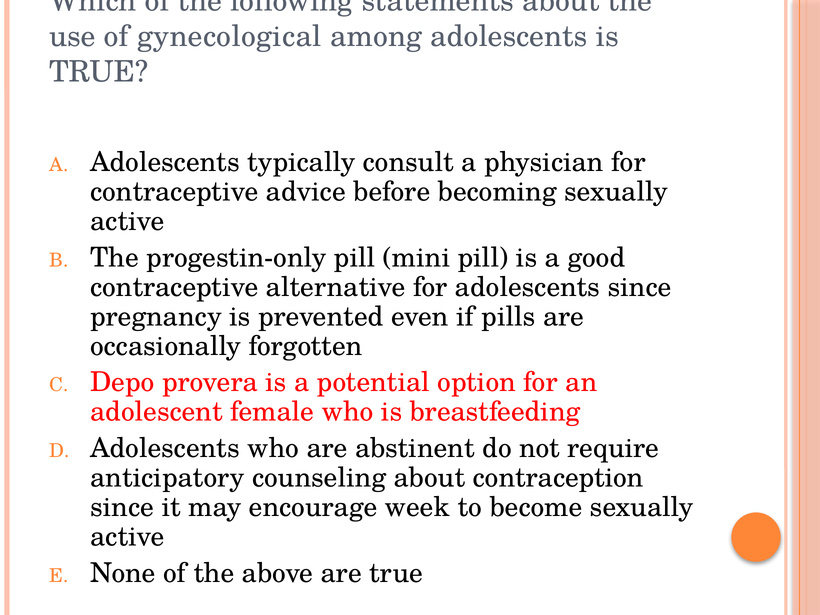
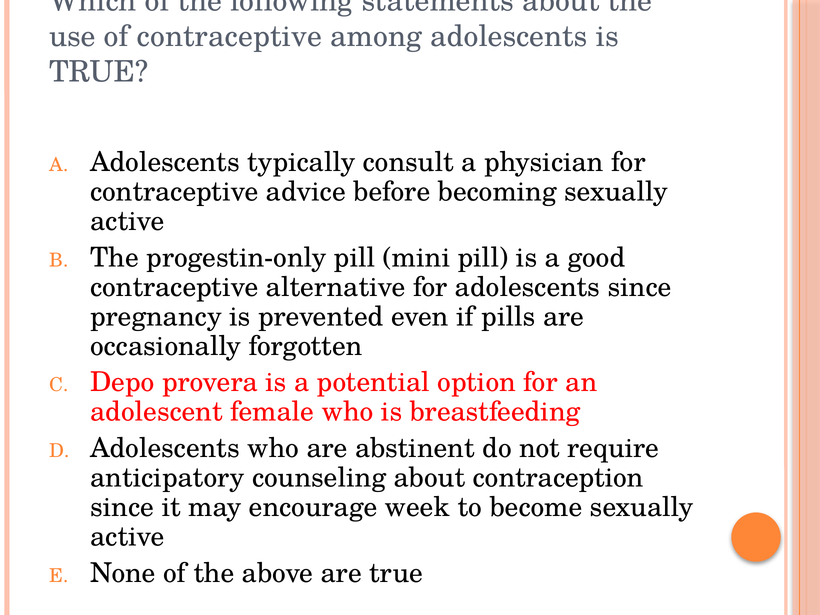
of gynecological: gynecological -> contraceptive (229, 36)
